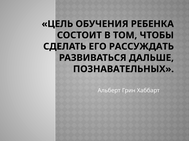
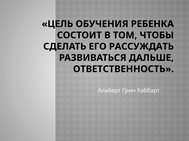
ПОЗНАВАТЕЛЬНЫХ: ПОЗНАВАТЕЛЬНЫХ -> ОТВЕТСТВЕННОСТЬ (123, 69)
